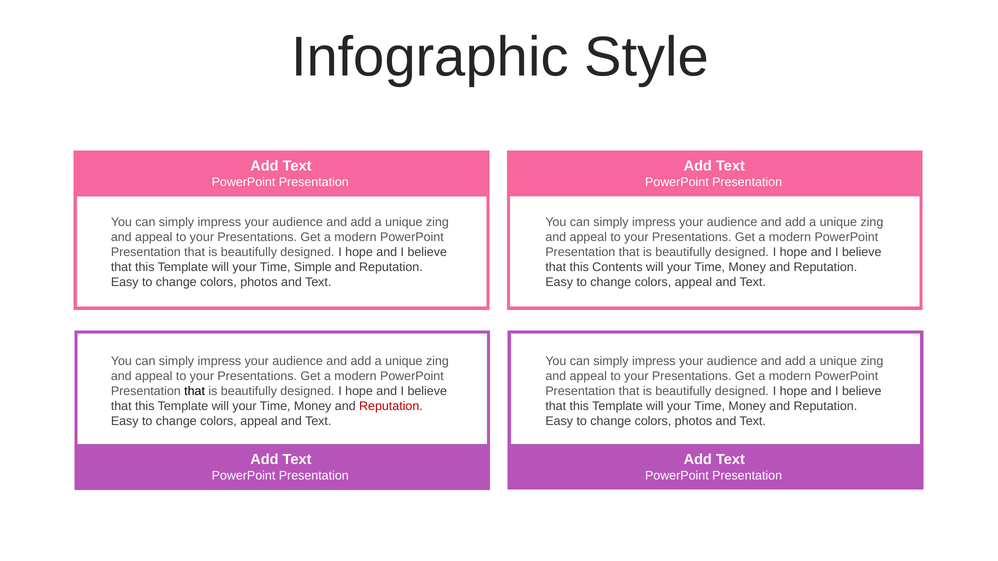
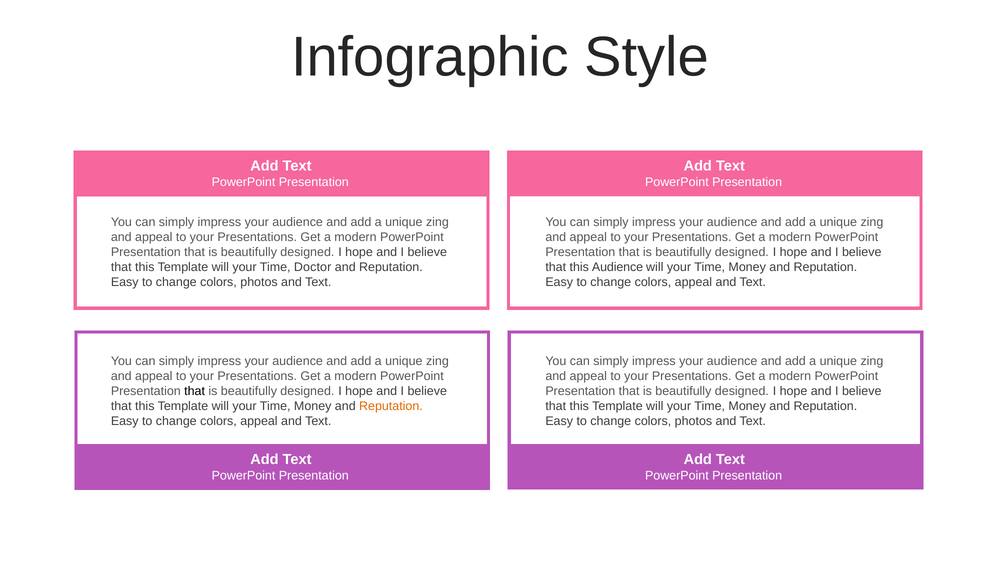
Simple: Simple -> Doctor (313, 267)
this Contents: Contents -> Audience (618, 267)
Reputation colour: red -> orange (391, 406)
